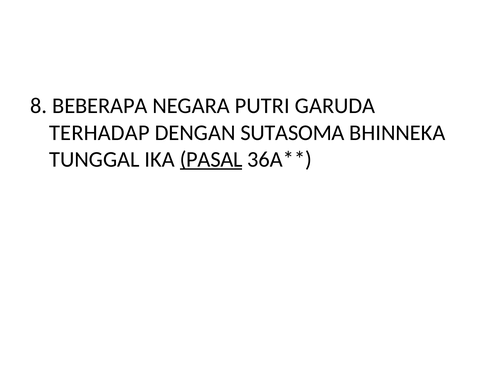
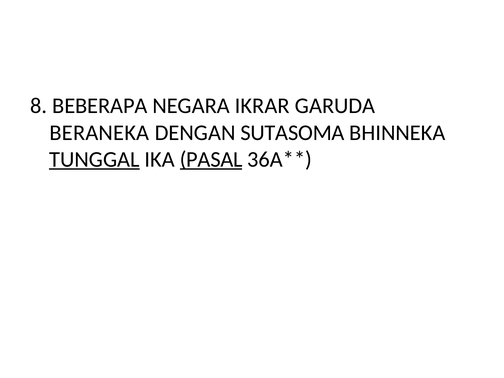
PUTRI: PUTRI -> IKRAR (262, 106)
TERHADAP: TERHADAP -> BERANEKA (99, 133)
TUNGGAL underline: none -> present (94, 160)
